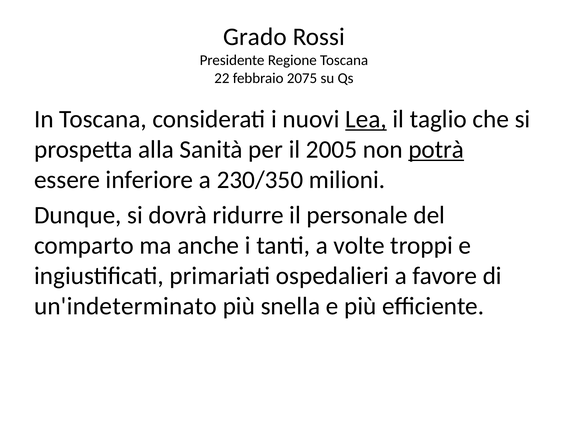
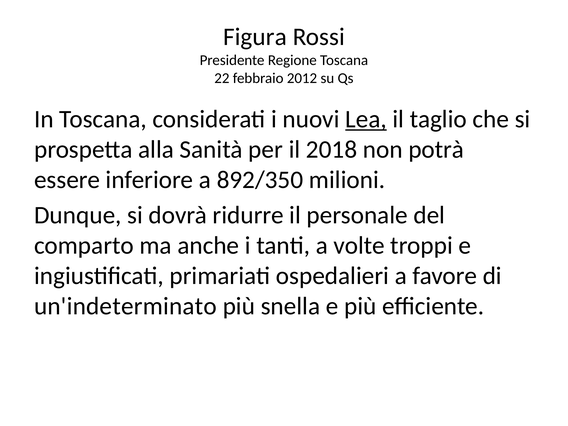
Grado: Grado -> Figura (255, 37)
2075: 2075 -> 2012 (302, 78)
2005: 2005 -> 2018 (332, 149)
potrà underline: present -> none (436, 149)
230/350: 230/350 -> 892/350 (260, 180)
